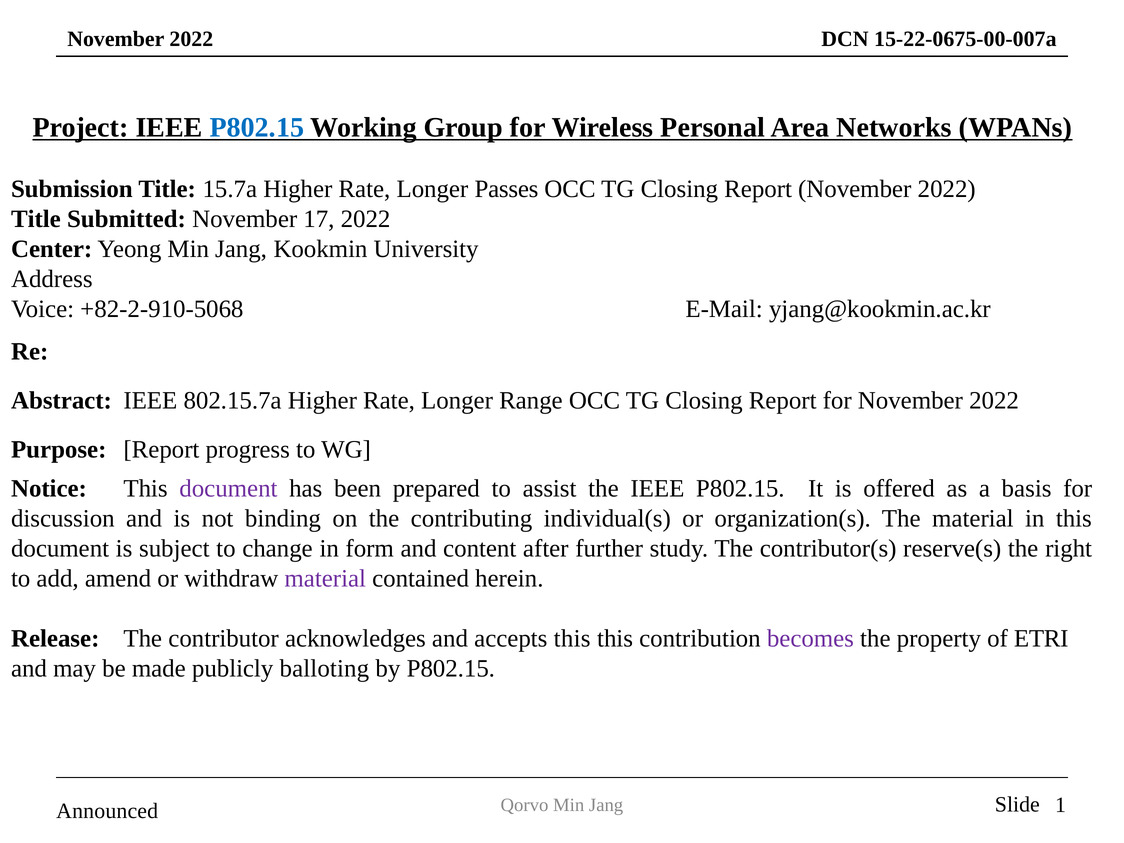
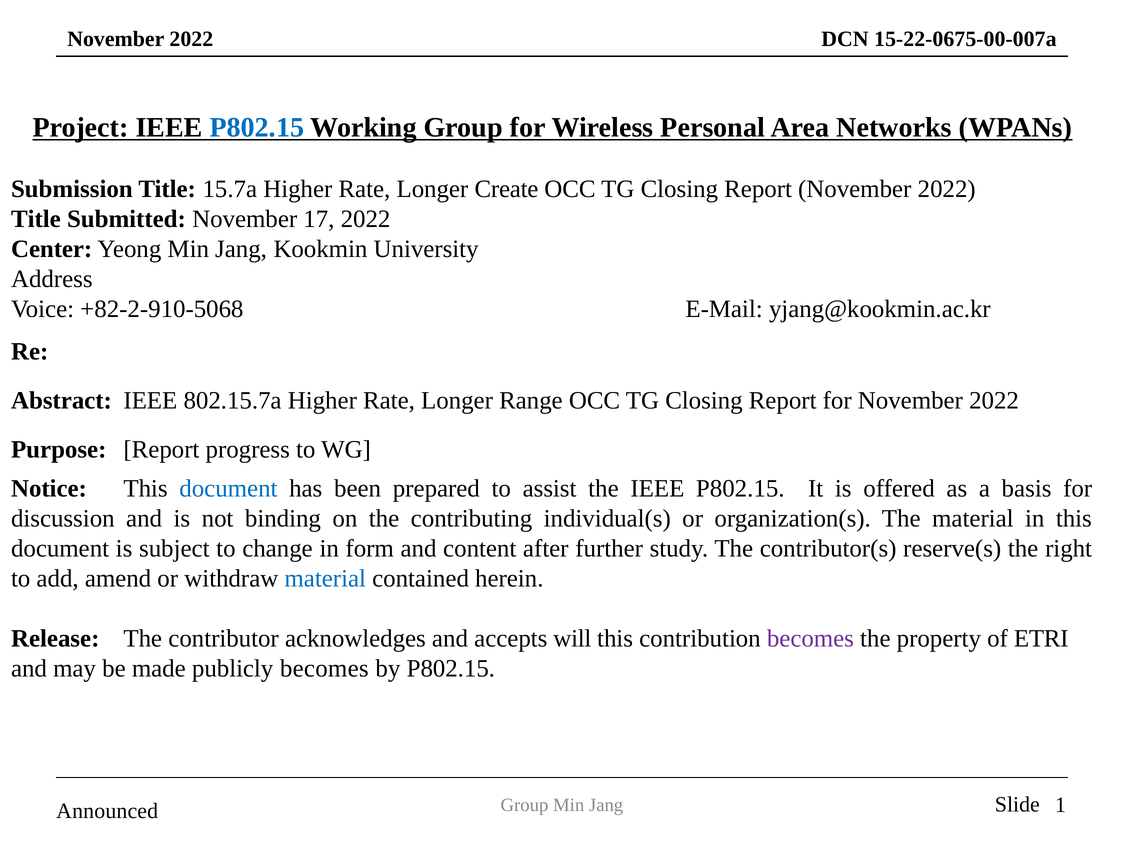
Passes: Passes -> Create (506, 189)
document colour: purple -> blue (228, 489)
material colour: purple -> blue (325, 579)
accepts this: this -> will (572, 638)
publicly balloting: balloting -> becomes (324, 668)
Qorvo: Qorvo -> Group (524, 805)
